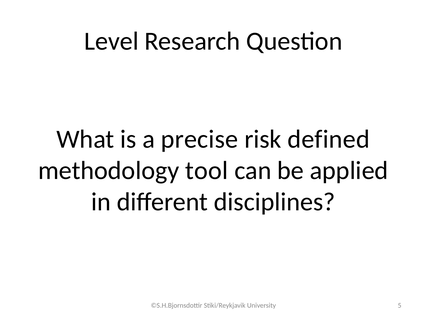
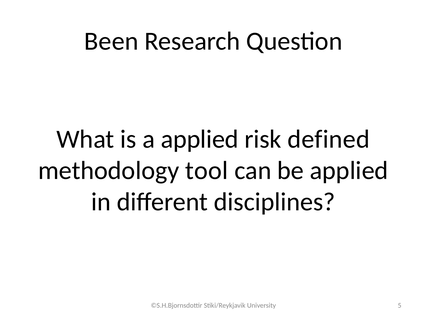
Level: Level -> Been (111, 41)
a precise: precise -> applied (200, 139)
